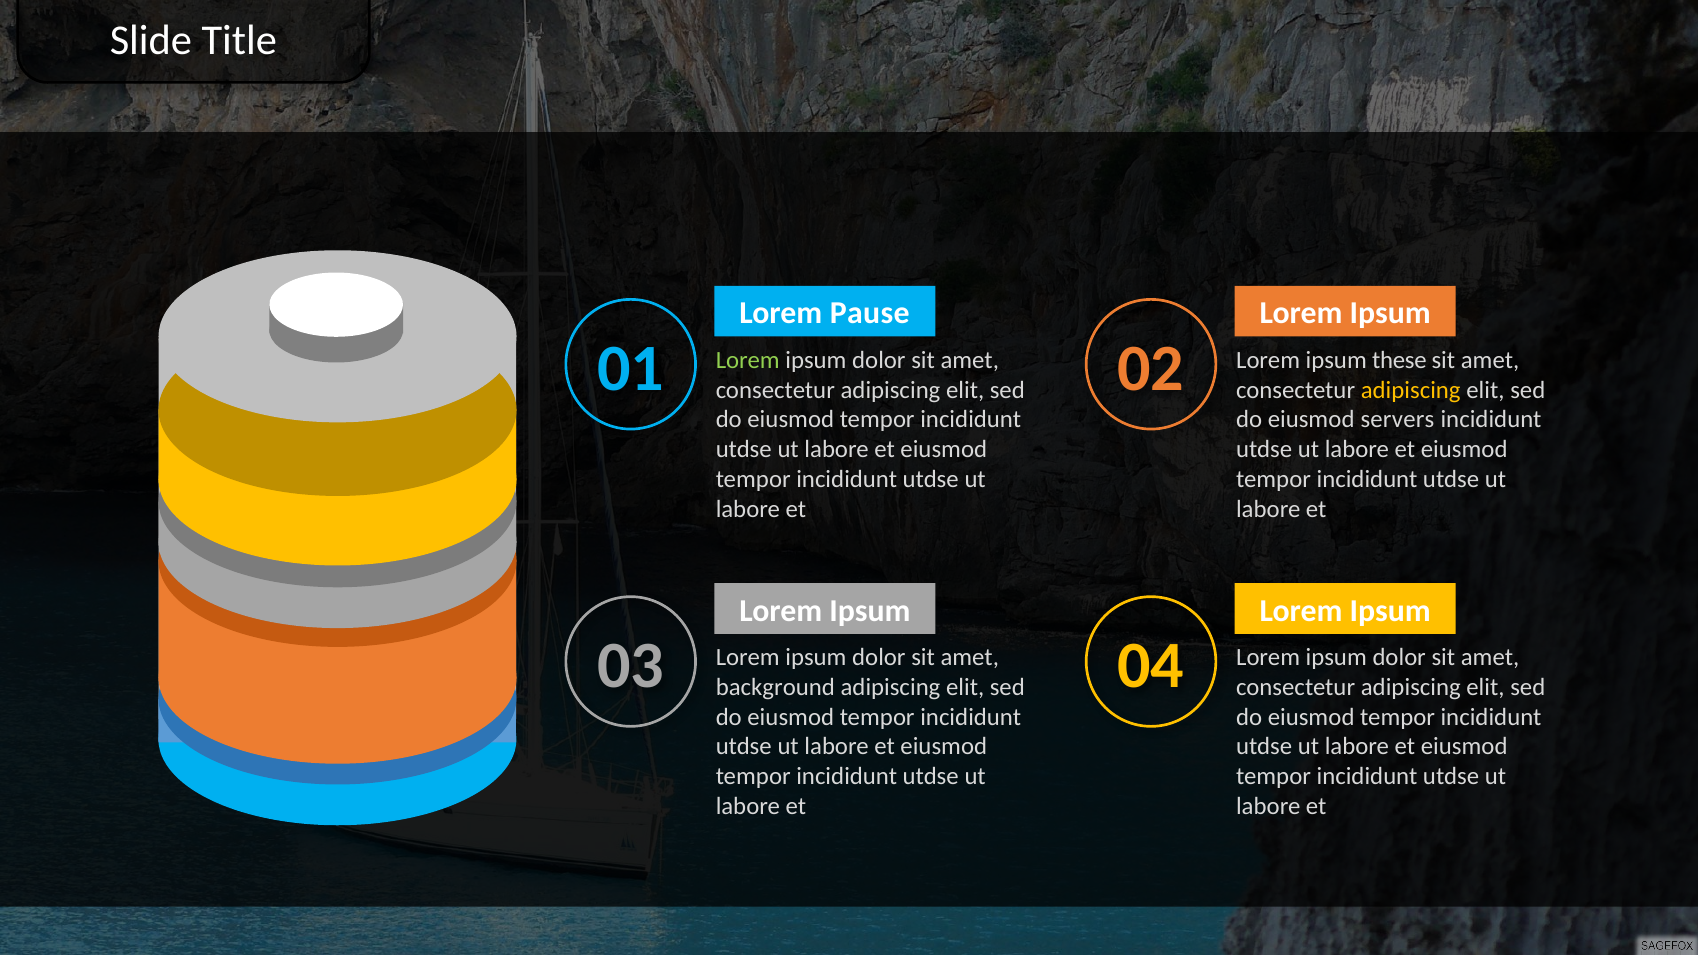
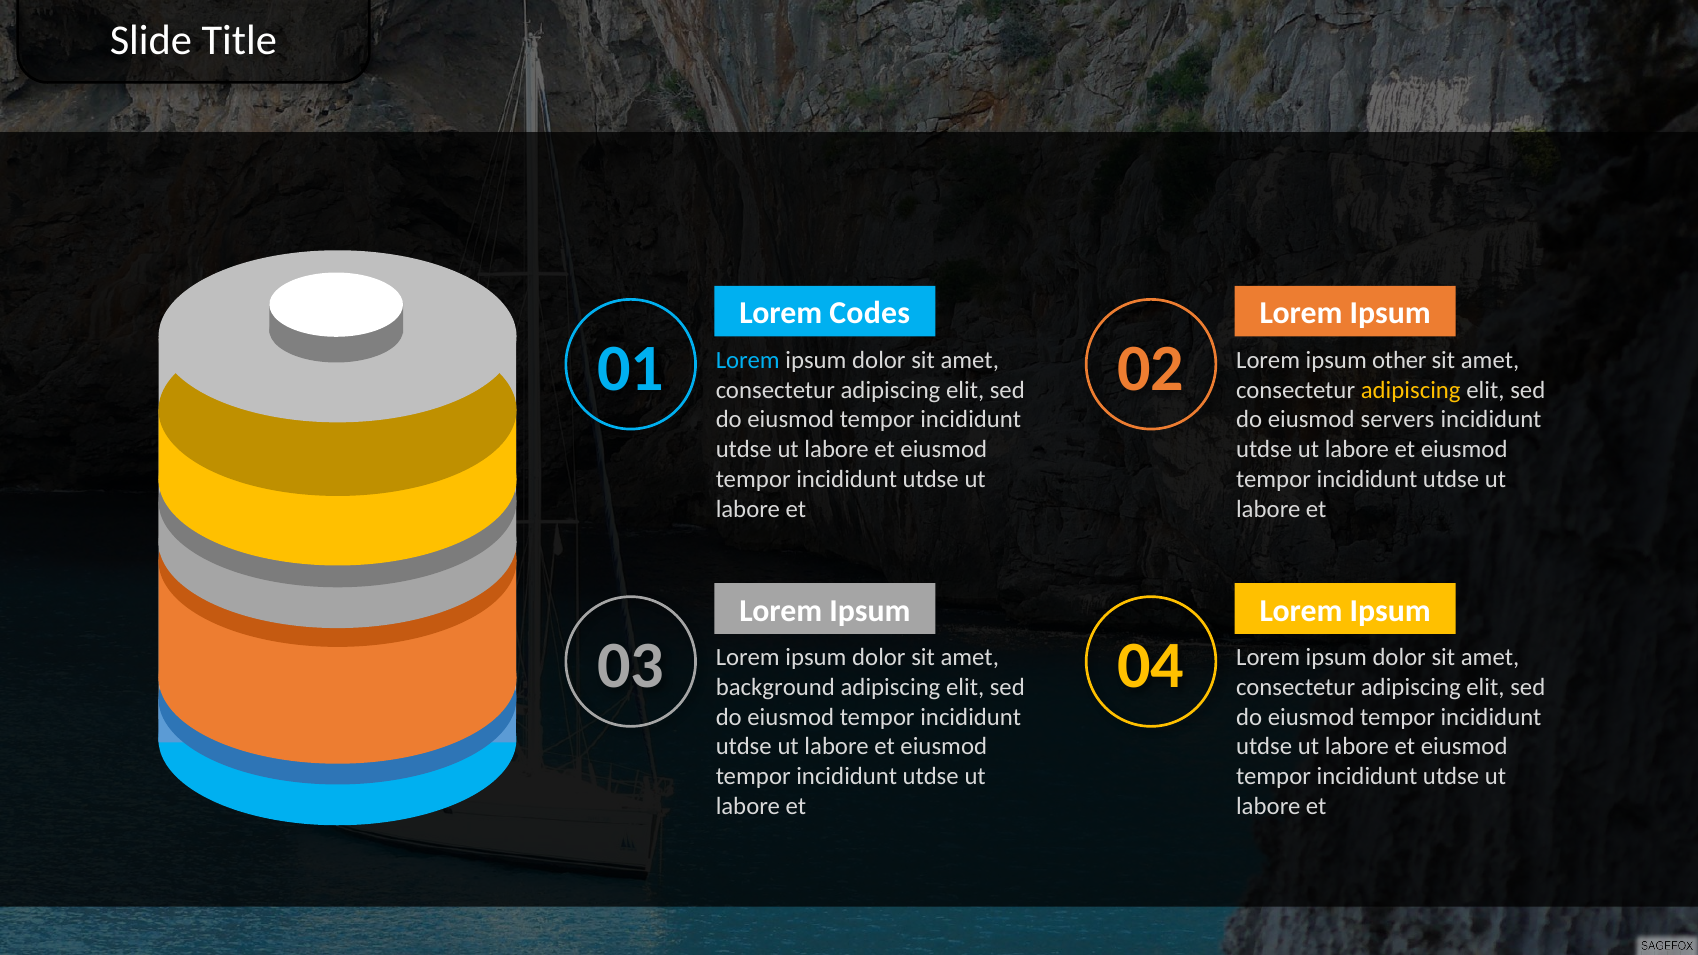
Pause: Pause -> Codes (870, 313)
Lorem colour: light green -> light blue (748, 360)
these: these -> other (1399, 360)
